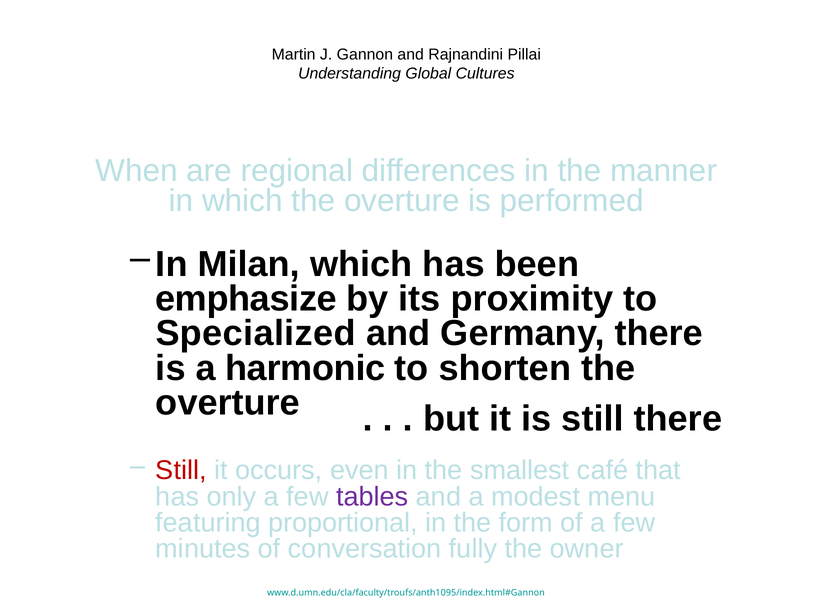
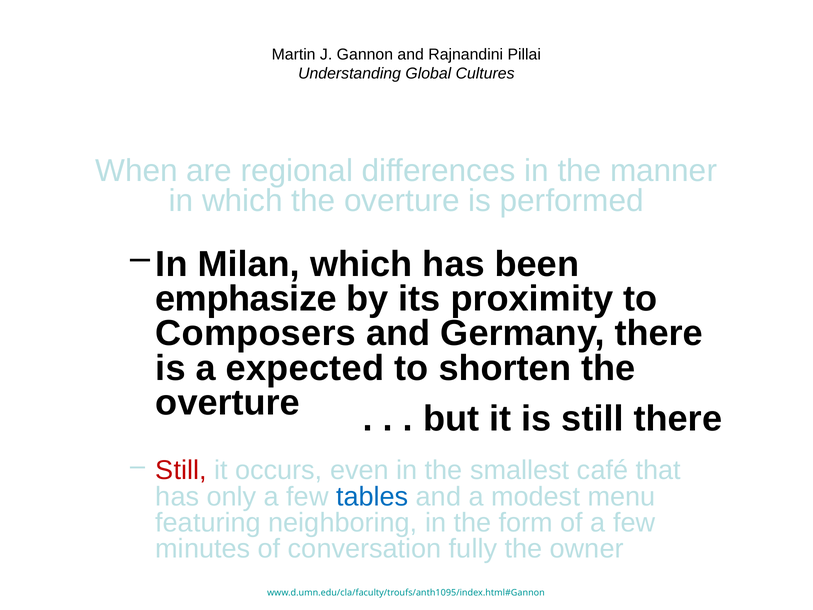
Specialized: Specialized -> Composers (256, 333)
harmonic: harmonic -> expected (305, 368)
tables colour: purple -> blue (372, 496)
proportional: proportional -> neighboring (343, 522)
